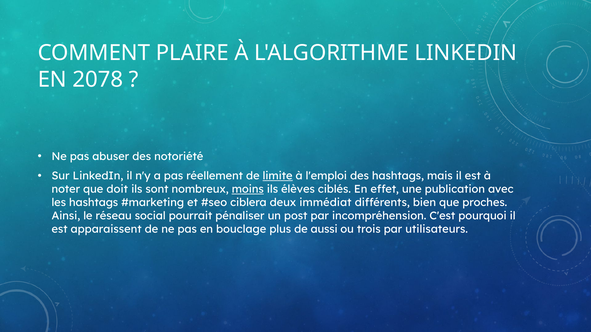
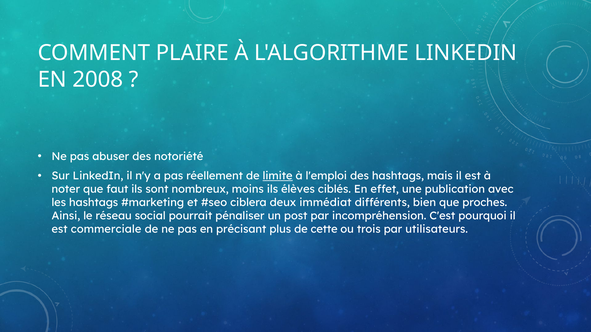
2078: 2078 -> 2008 (98, 80)
doit: doit -> faut (117, 189)
moins underline: present -> none (248, 189)
apparaissent: apparaissent -> commerciale (106, 229)
bouclage: bouclage -> précisant (241, 229)
aussi: aussi -> cette (324, 229)
